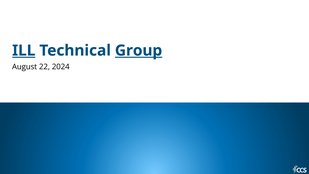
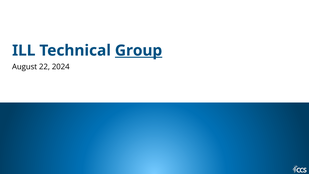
ILL underline: present -> none (24, 50)
